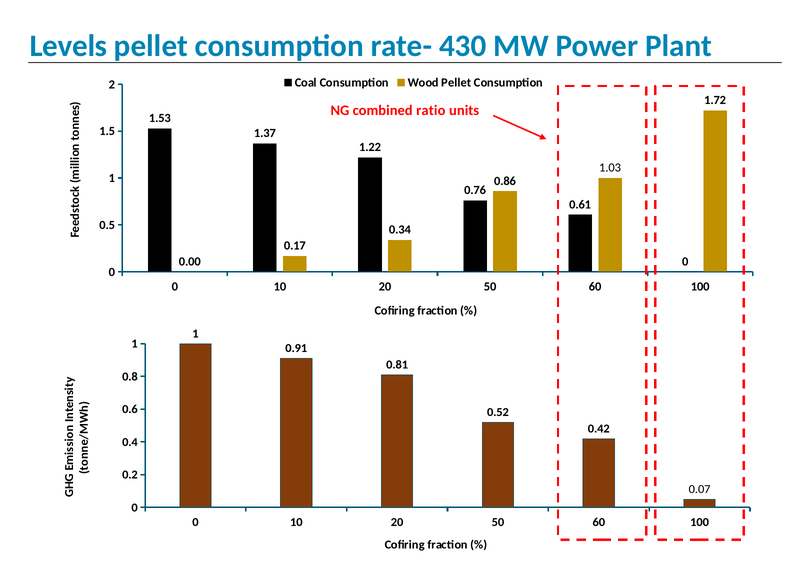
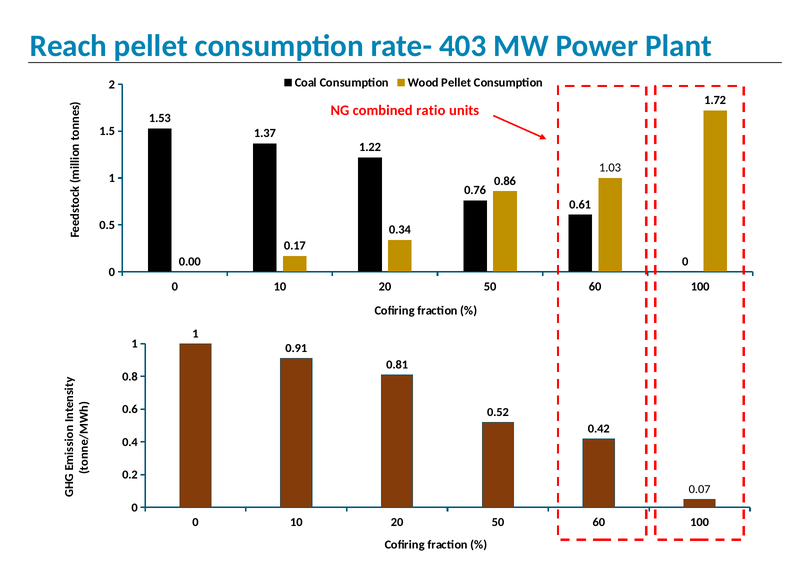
Levels: Levels -> Reach (68, 46)
430: 430 -> 403 (463, 46)
